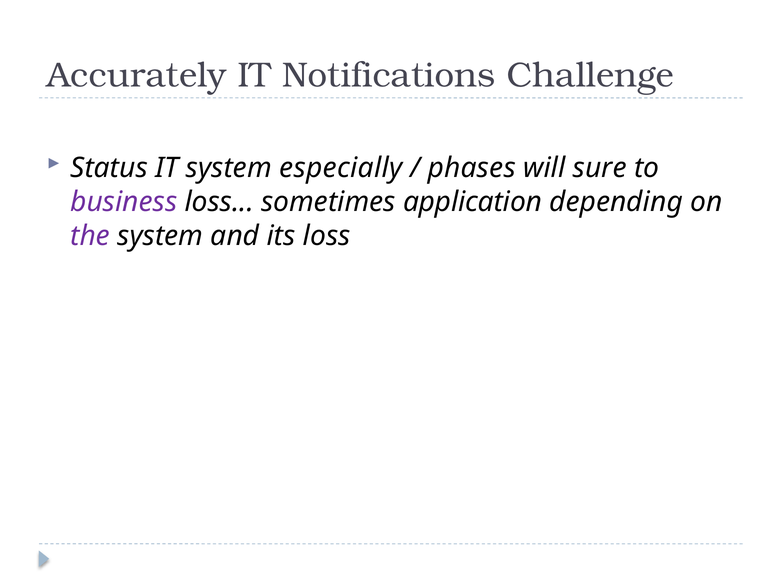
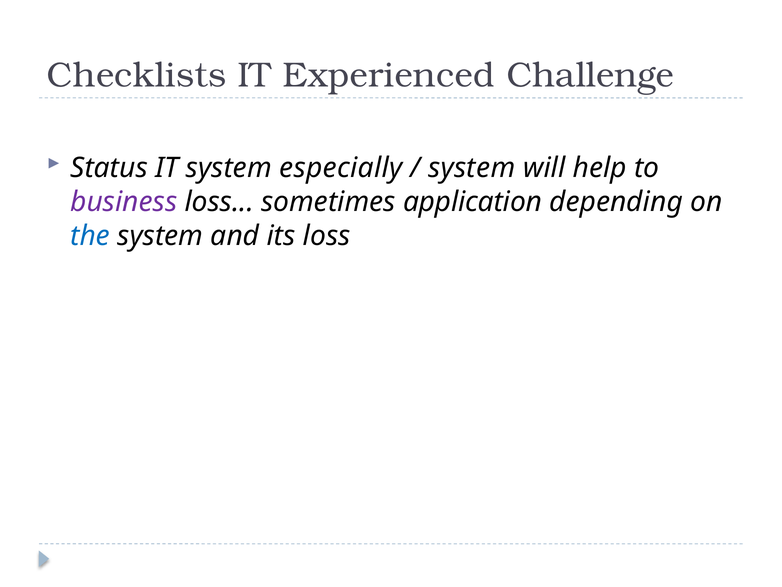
Accurately: Accurately -> Checklists (136, 75)
Notifications: Notifications -> Experienced (389, 75)
phases: phases -> system (472, 168)
sure: sure -> help (600, 168)
the colour: purple -> blue (90, 236)
